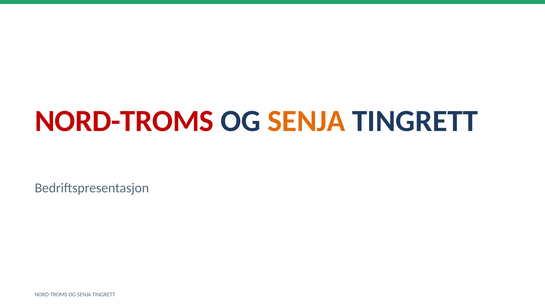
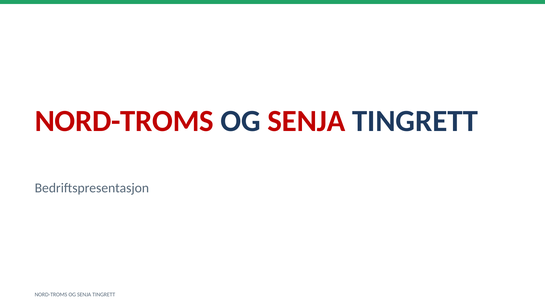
SENJA colour: orange -> red (306, 121)
